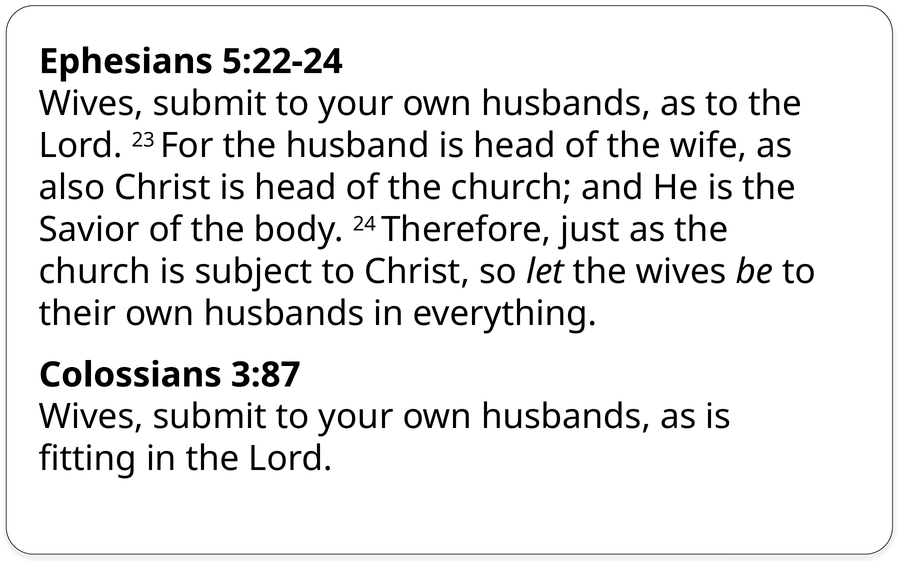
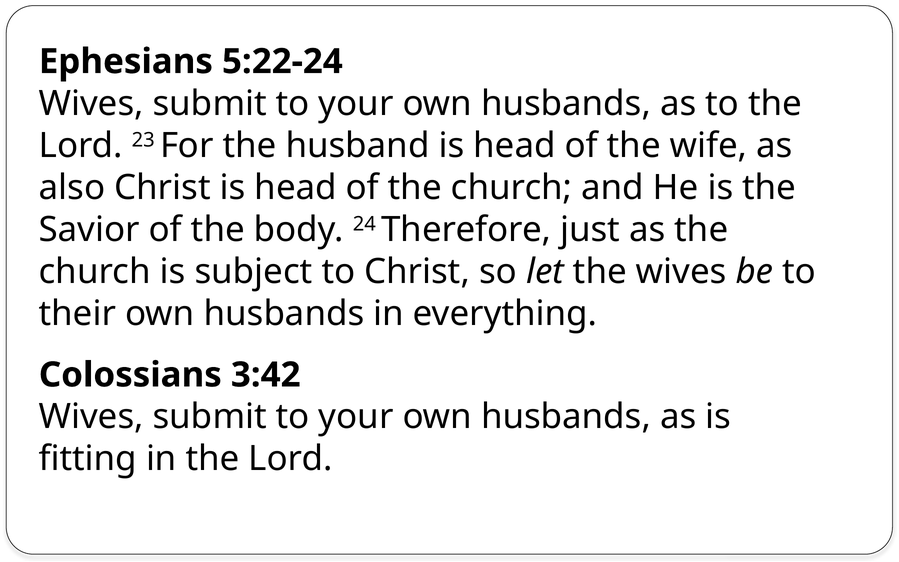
3:87: 3:87 -> 3:42 (266, 375)
